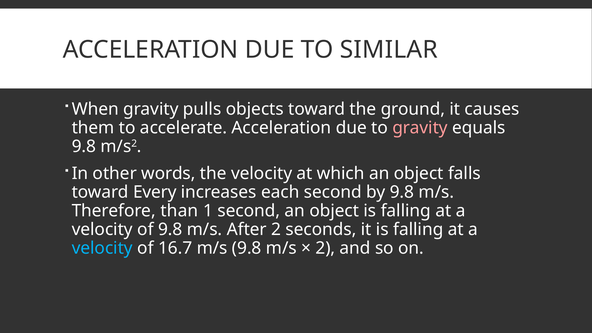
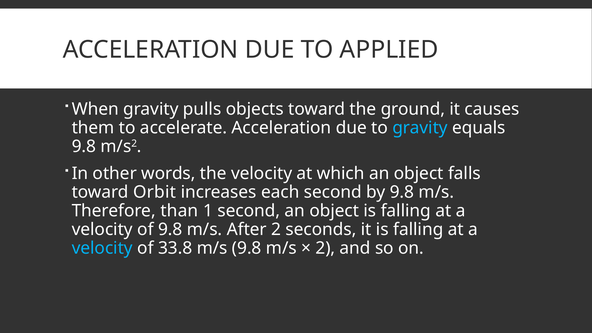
SIMILAR: SIMILAR -> APPLIED (389, 50)
gravity colour: pink -> light blue (420, 128)
Every: Every -> Orbit (155, 192)
16.7: 16.7 -> 33.8 (175, 248)
